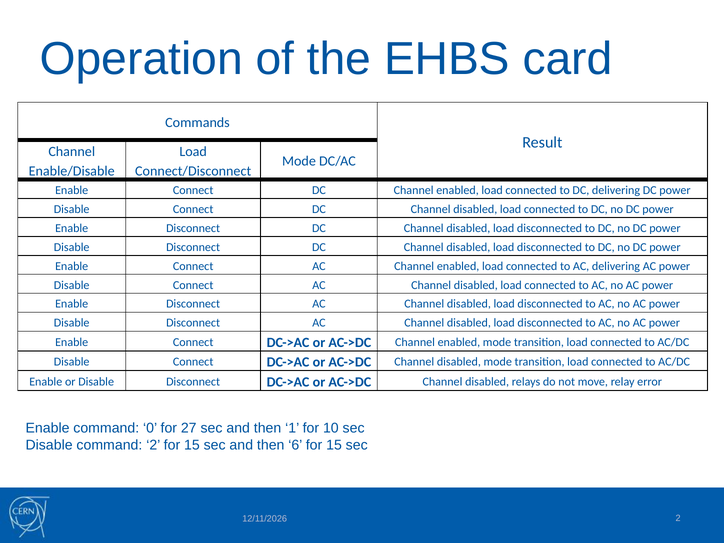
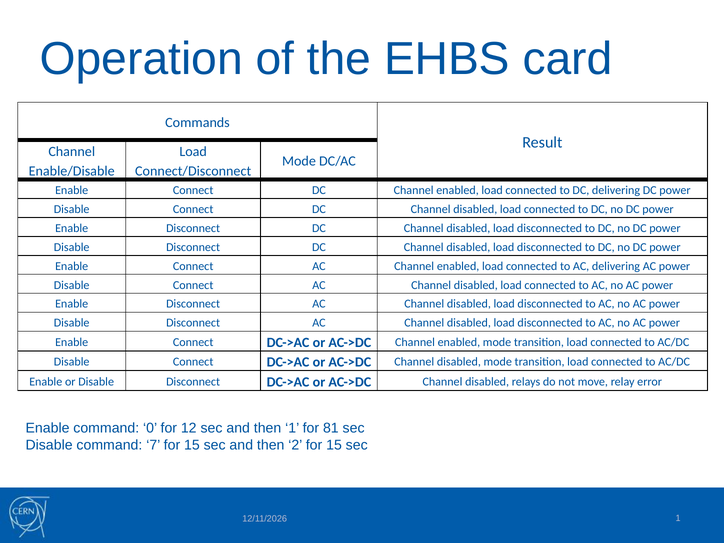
27: 27 -> 12 (189, 428)
10: 10 -> 81 (331, 428)
command 2: 2 -> 7 (153, 445)
6: 6 -> 2 (295, 445)
2: 2 -> 1 (678, 518)
